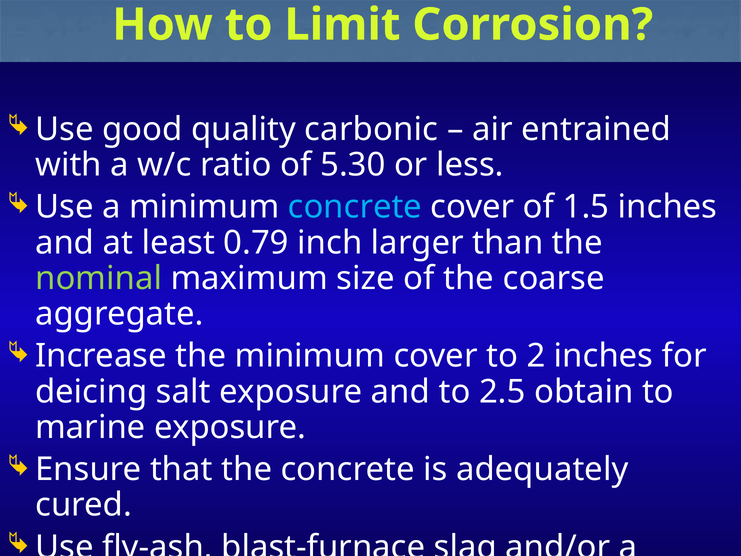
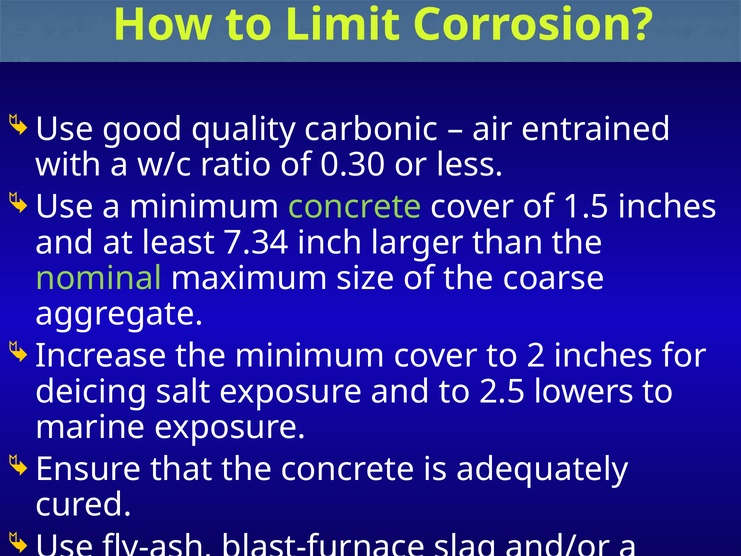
5.30: 5.30 -> 0.30 (353, 165)
concrete colour: light blue -> light green (355, 207)
0.79: 0.79 -> 7.34 (256, 243)
obtain: obtain -> lowers (584, 392)
